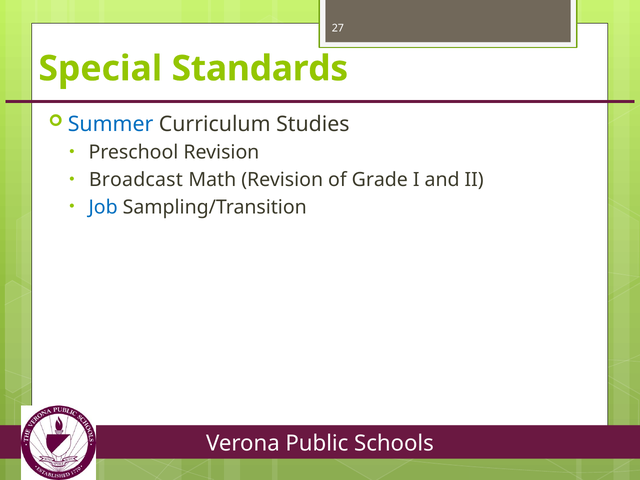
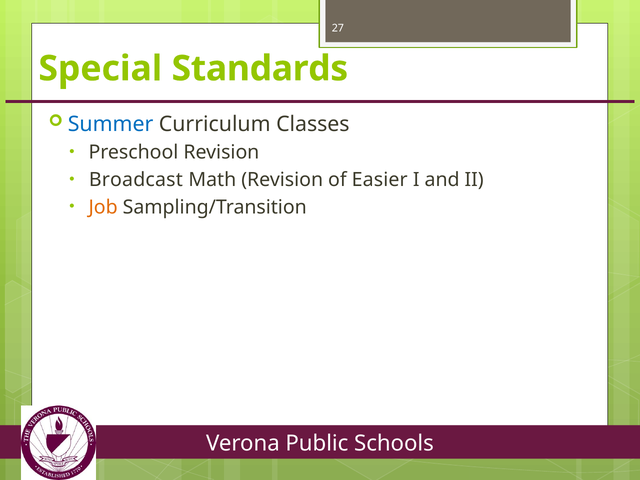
Studies: Studies -> Classes (313, 124)
Grade: Grade -> Easier (380, 180)
Job colour: blue -> orange (103, 207)
